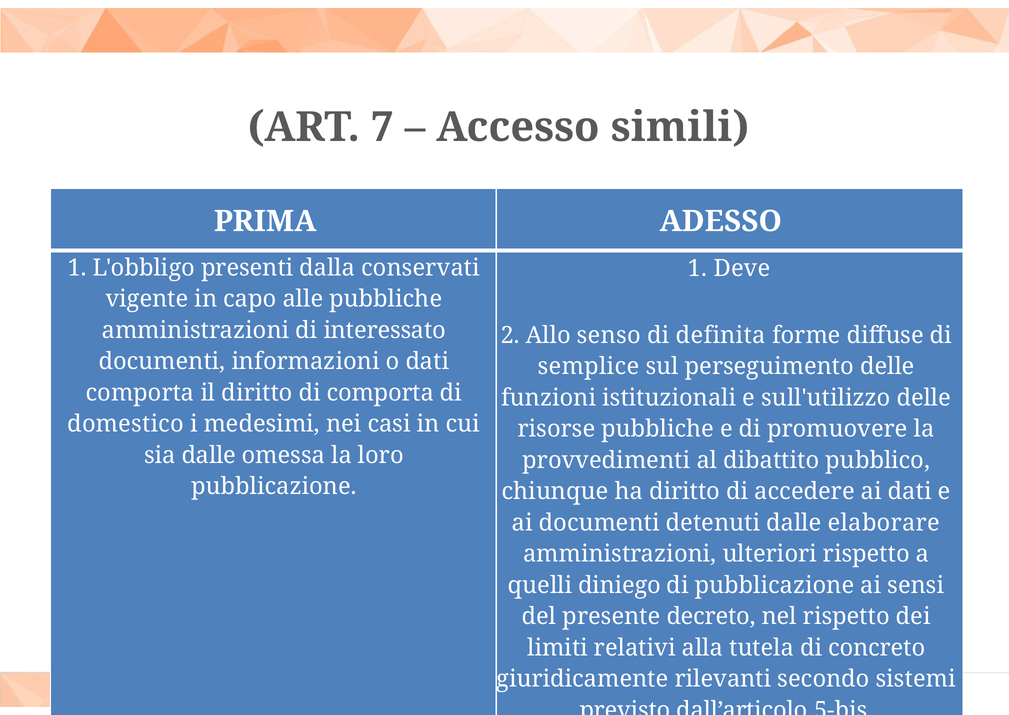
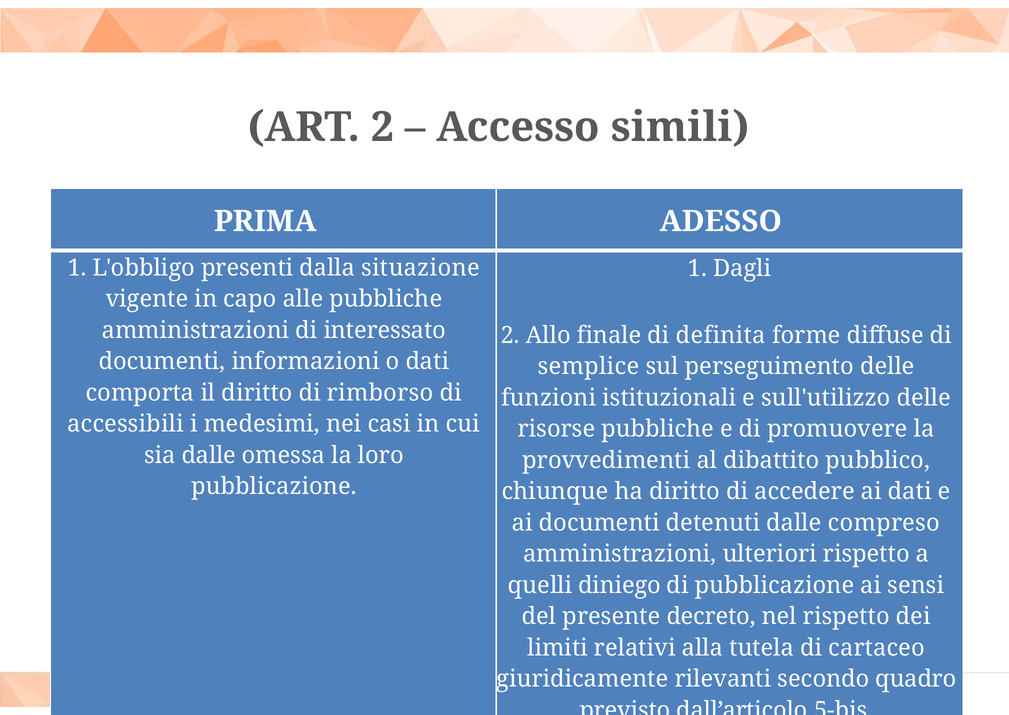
ART 7: 7 -> 2 (382, 127)
conservati: conservati -> situazione (420, 268)
Deve: Deve -> Dagli (742, 268)
senso: senso -> finale (609, 336)
di comporta: comporta -> rimborso (380, 393)
domestico: domestico -> accessibili (126, 424)
elaborare: elaborare -> compreso (884, 523)
concreto: concreto -> cartaceo (877, 648)
sistemi: sistemi -> quadro (916, 679)
